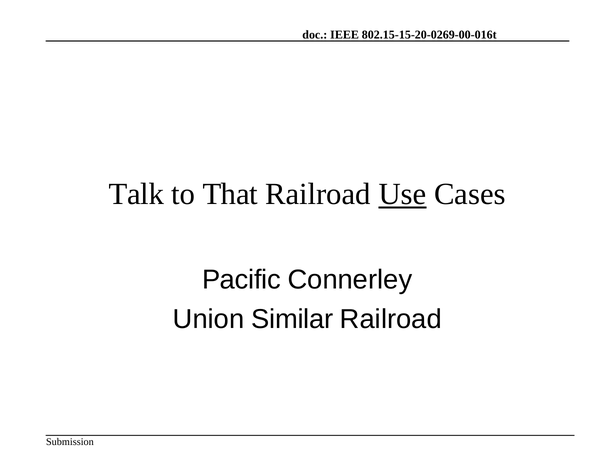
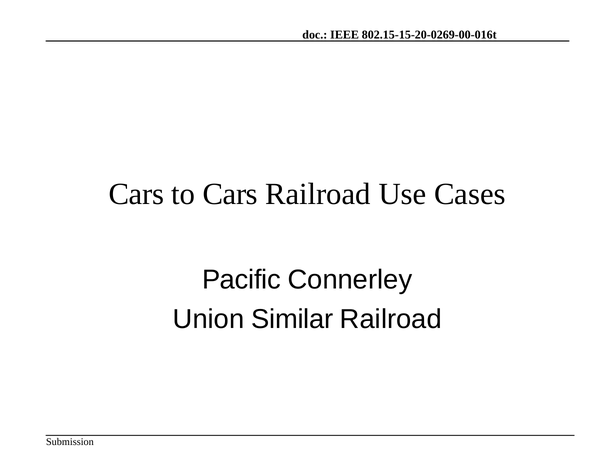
Talk: Talk -> Cars (136, 194)
to That: That -> Cars (230, 194)
Use underline: present -> none (402, 194)
